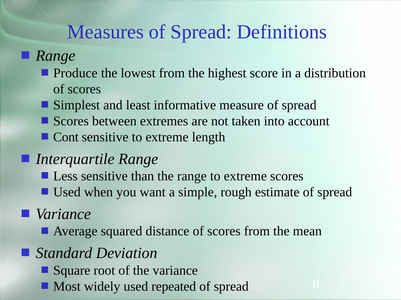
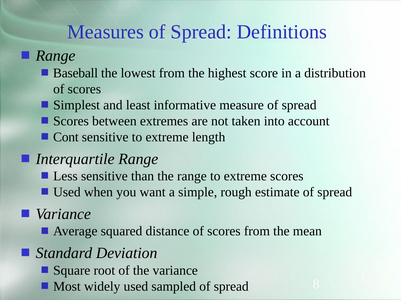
Produce: Produce -> Baseball (76, 73)
repeated: repeated -> sampled (174, 287)
